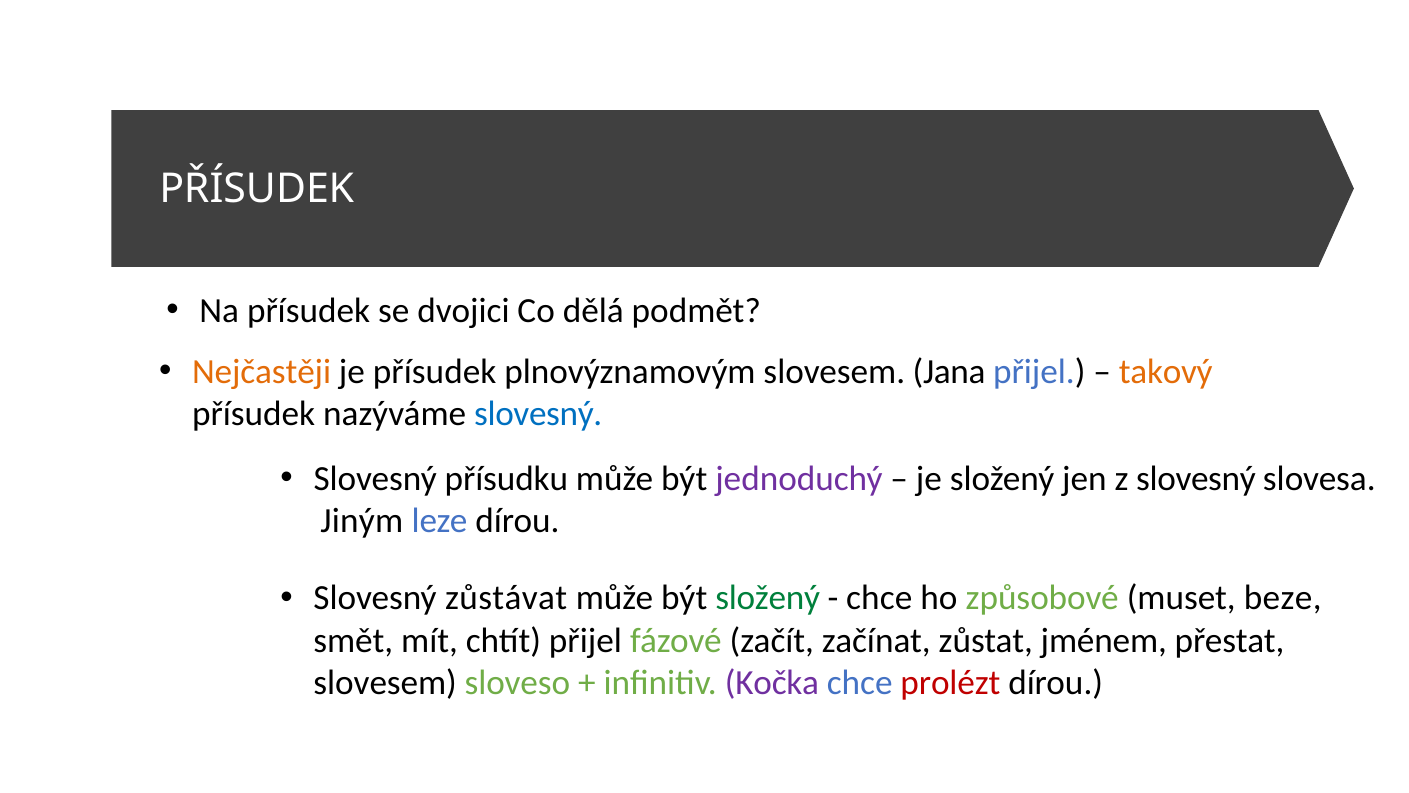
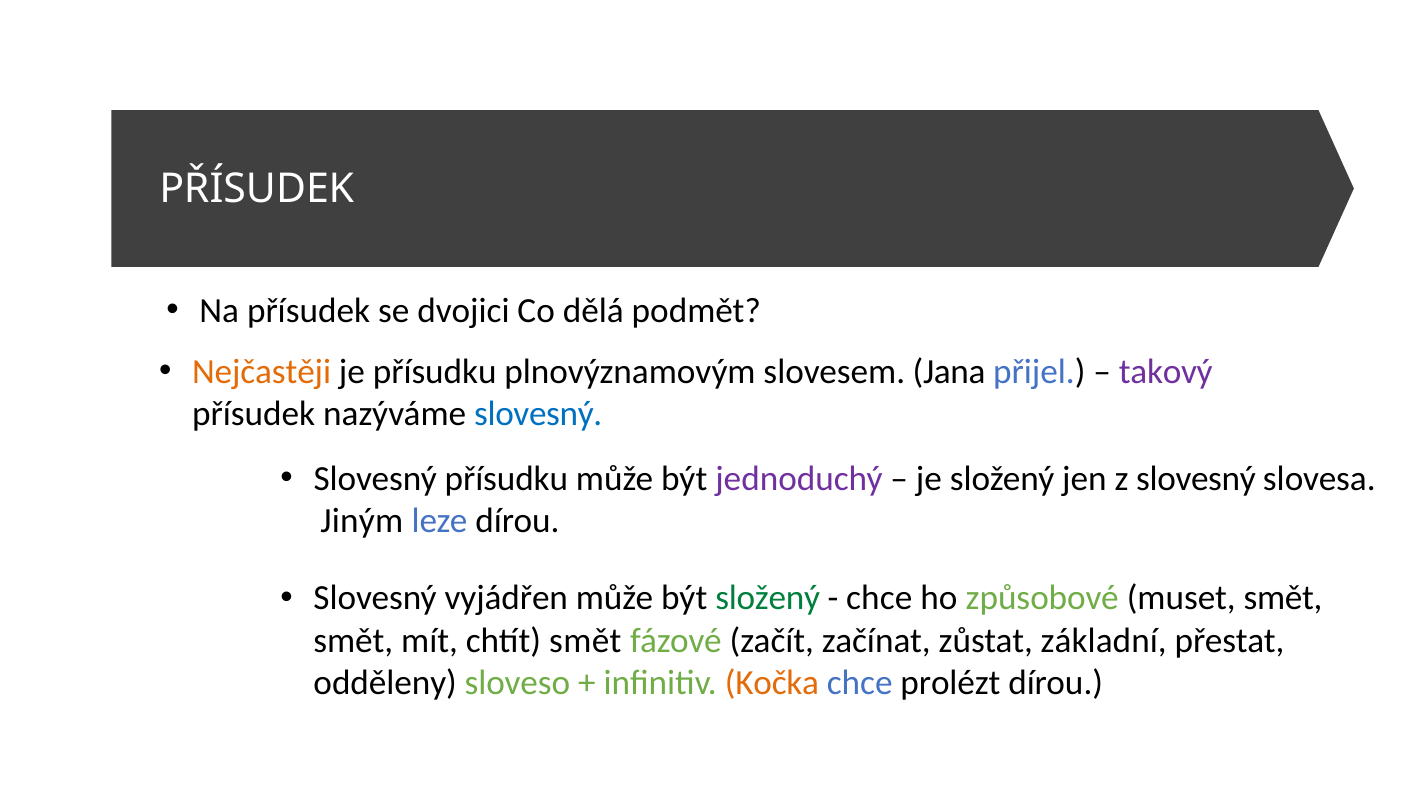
je přísudek: přísudek -> přísudku (435, 372)
takový colour: orange -> purple (1166, 372)
zůstávat: zůstávat -> vyjádřen (506, 598)
muset beze: beze -> smět (1283, 598)
chtít přijel: přijel -> smět (585, 640)
jménem: jménem -> základní (1104, 640)
slovesem: slovesem -> odděleny (385, 683)
Kočka colour: purple -> orange (772, 683)
prolézt colour: red -> black (950, 683)
